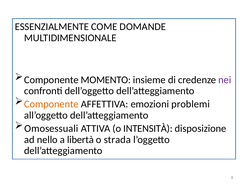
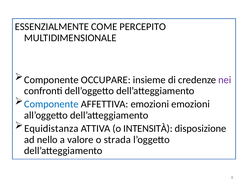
DOMANDE: DOMANDE -> PERCEPITO (143, 27)
MOMENTO: MOMENTO -> OCCUPARE (106, 80)
Componente colour: orange -> blue (51, 104)
emozioni problemi: problemi -> emozioni (191, 104)
Omosessuali: Omosessuali -> Equidistanza (51, 128)
libertà: libertà -> valore (80, 140)
